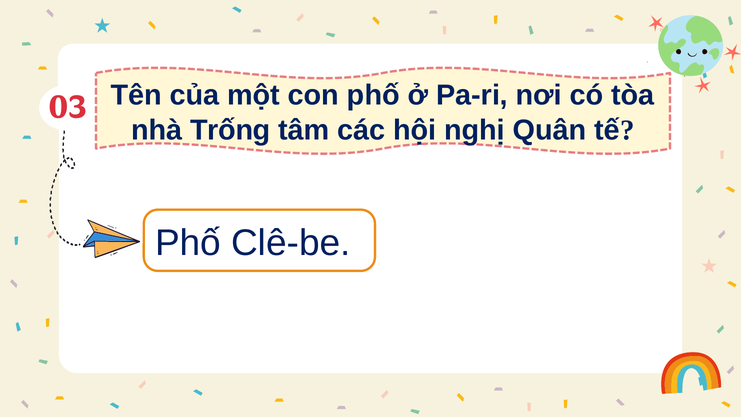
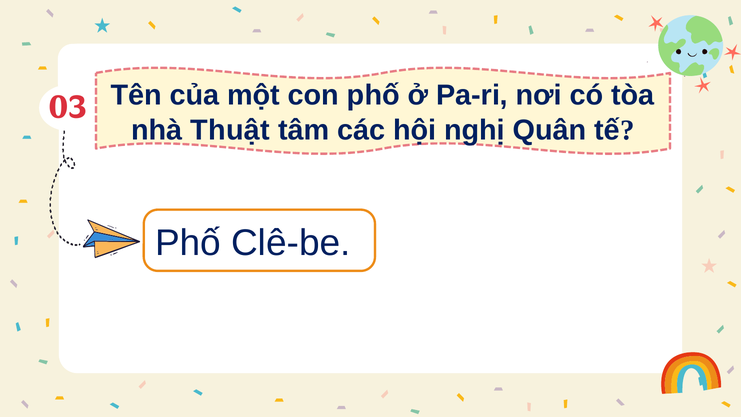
Trống: Trống -> Thuật (230, 130)
